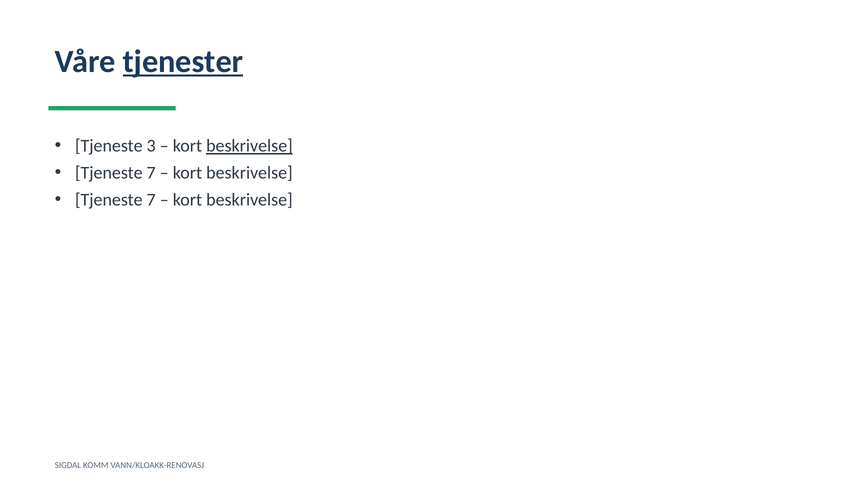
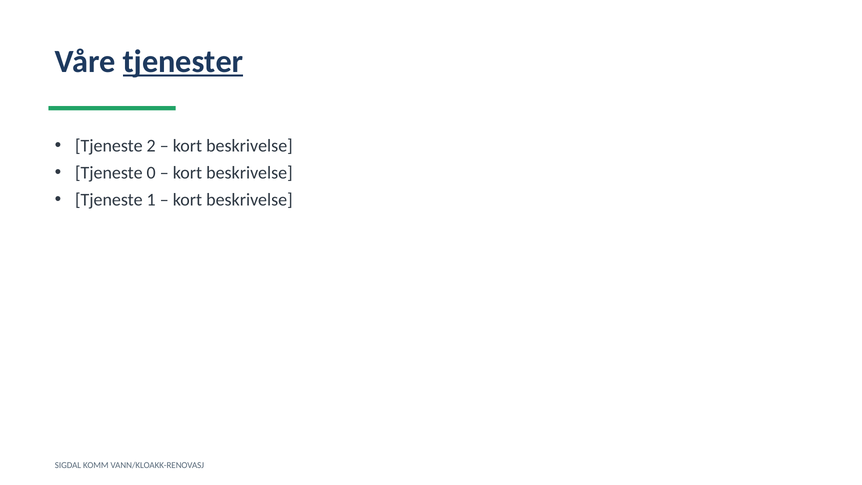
3: 3 -> 2 (151, 146)
beskrivelse underline: present -> none (249, 146)
7: 7 -> 0 (151, 173)
7: 7 -> 1 (151, 200)
